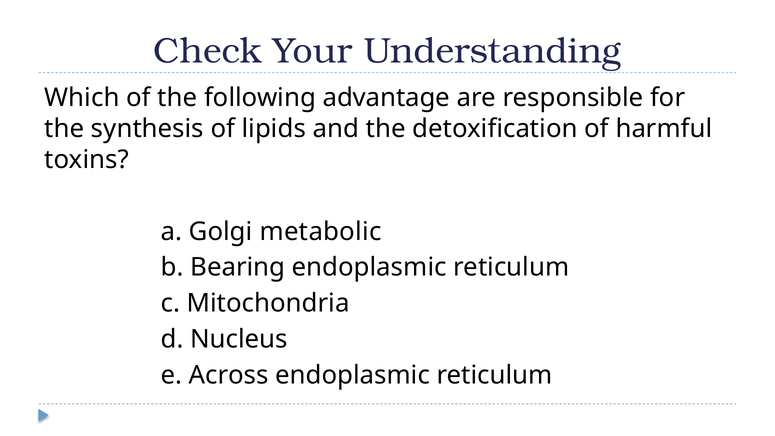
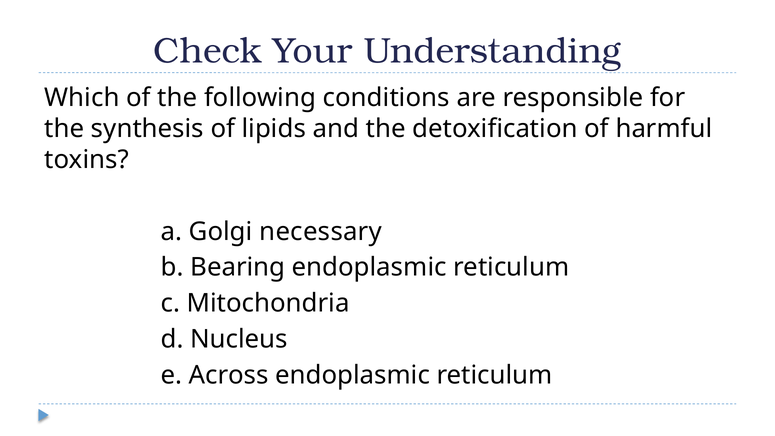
advantage: advantage -> conditions (386, 98)
metabolic: metabolic -> necessary (321, 232)
